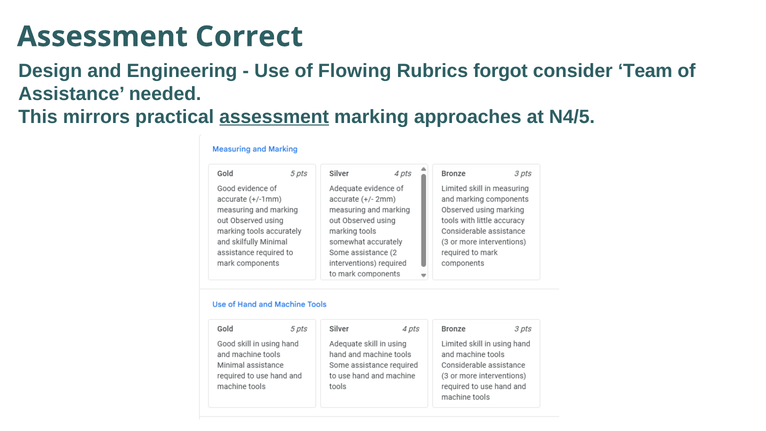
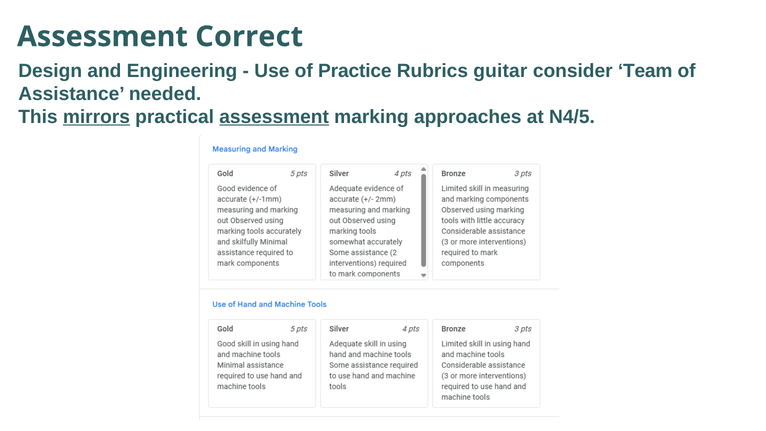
Flowing: Flowing -> Practice (355, 71)
forgot: forgot -> guitar (500, 71)
mirrors underline: none -> present (96, 117)
